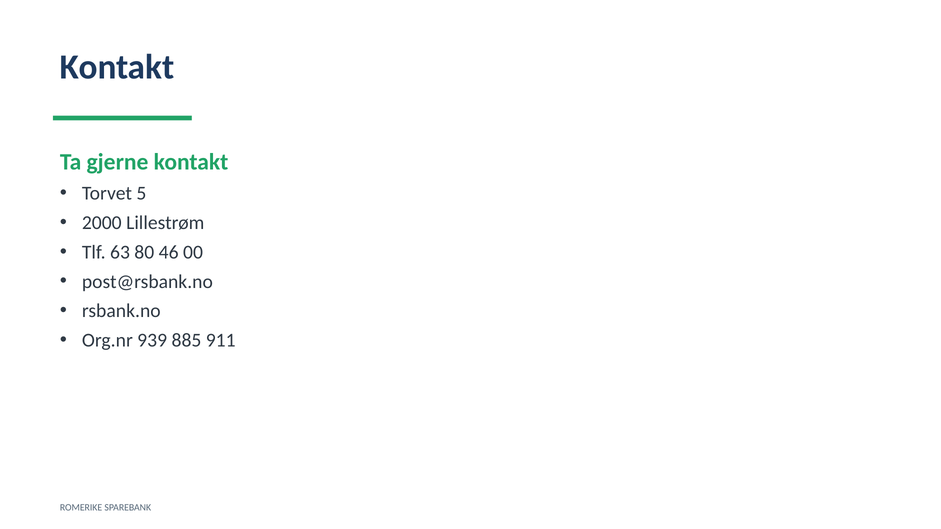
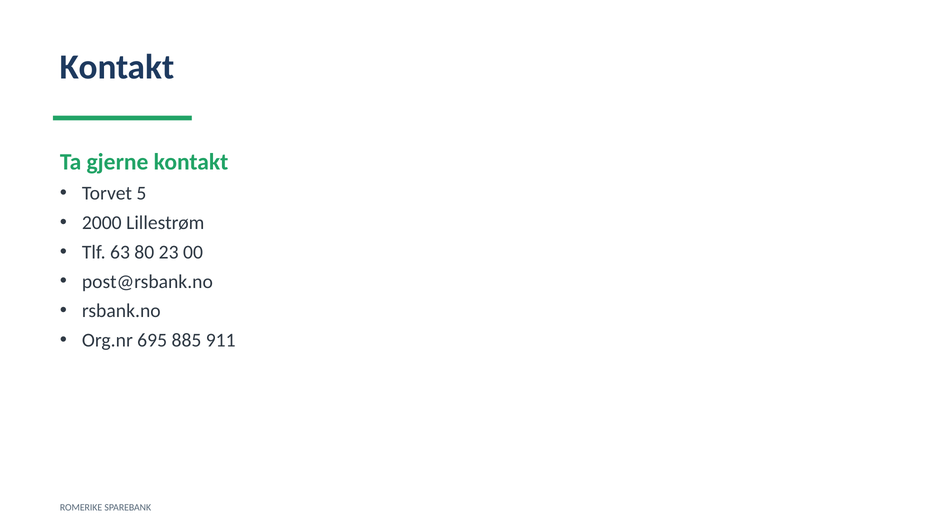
46: 46 -> 23 (169, 252)
939: 939 -> 695 (152, 341)
